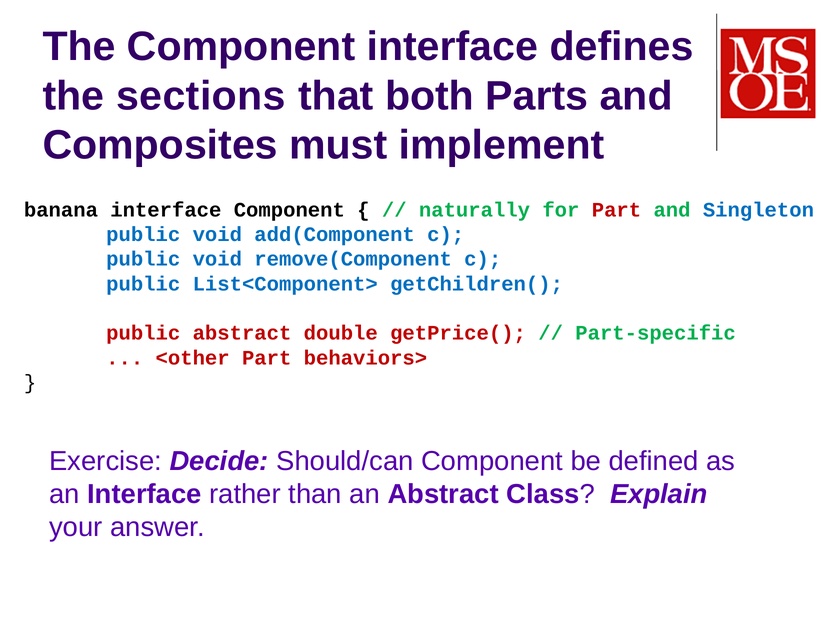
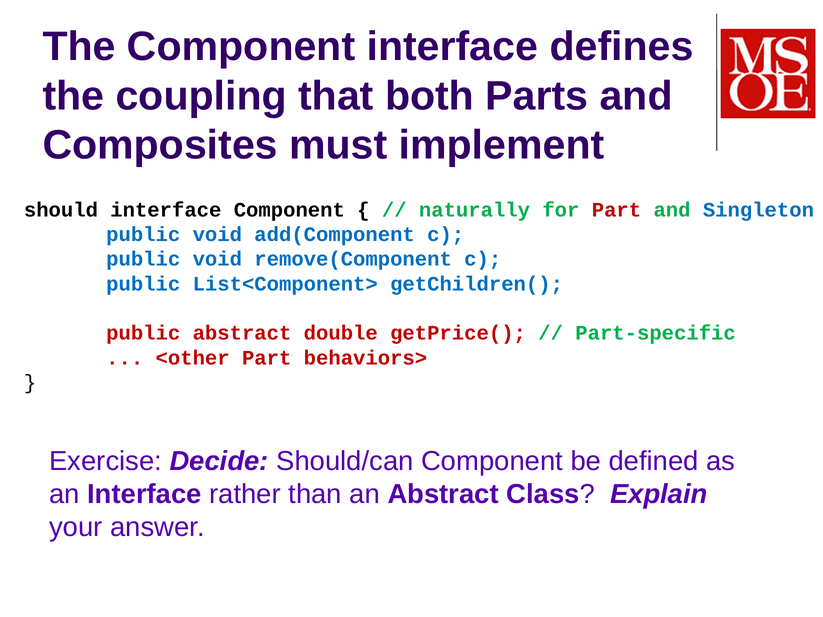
sections: sections -> coupling (201, 96)
banana: banana -> should (61, 210)
